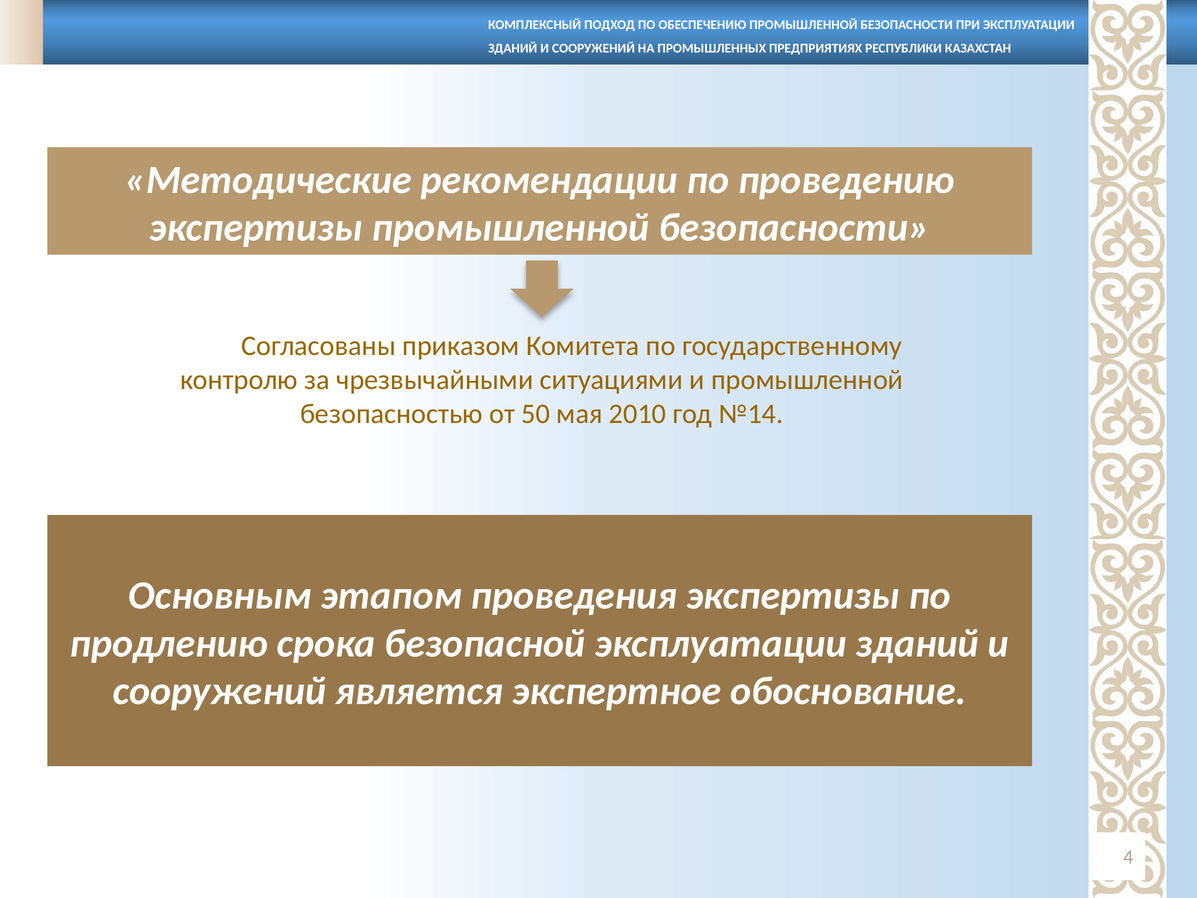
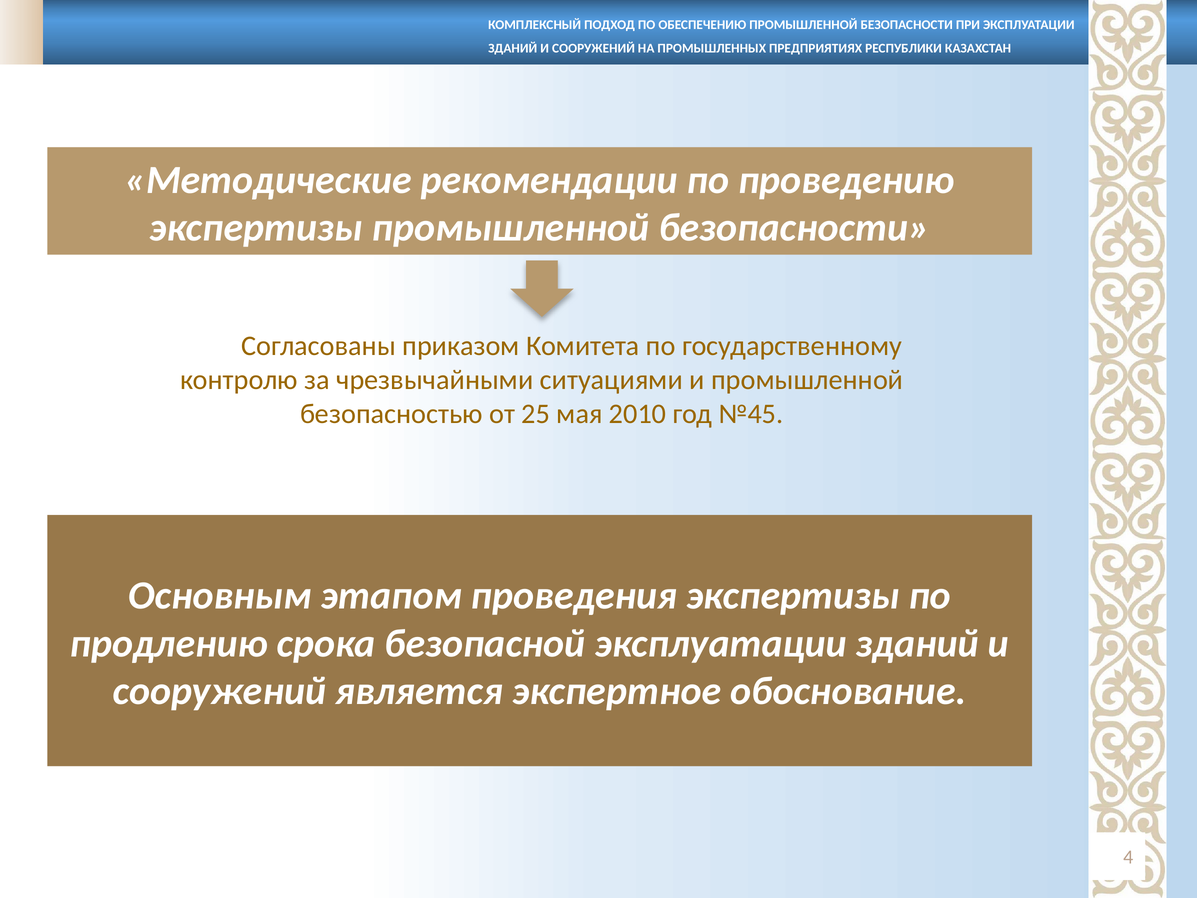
50: 50 -> 25 (536, 414)
№14: №14 -> №45 (751, 414)
